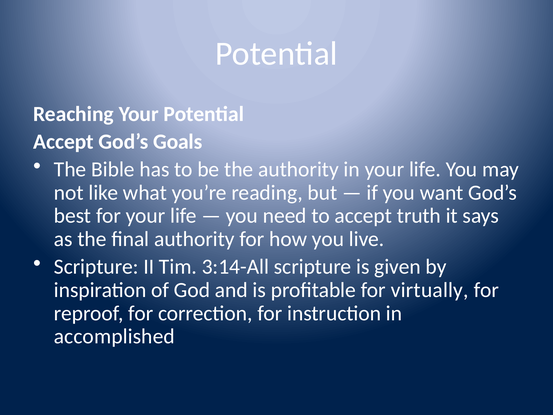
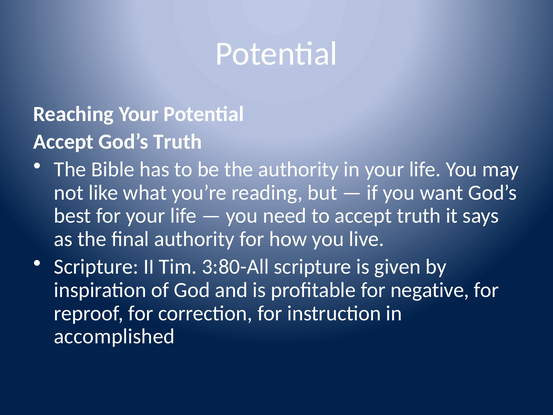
God’s Goals: Goals -> Truth (178, 142)
3:14-All: 3:14-All -> 3:80-All (235, 267)
virtually: virtually -> negative (430, 290)
